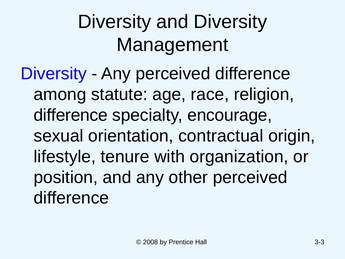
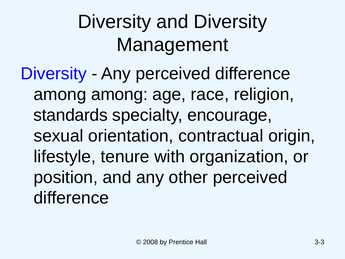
among statute: statute -> among (119, 94)
difference: difference -> standards (71, 115)
